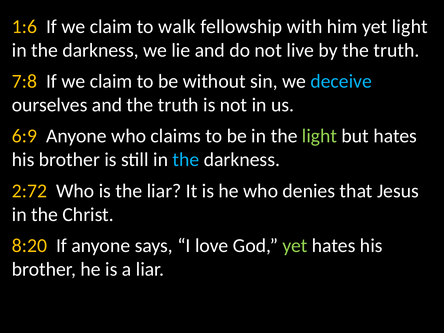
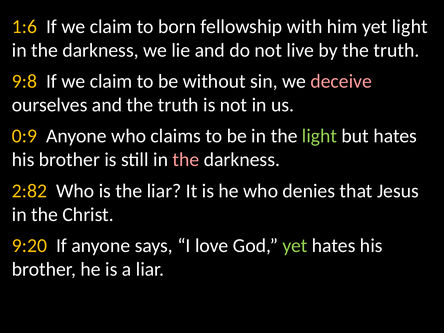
walk: walk -> born (177, 27)
7:8: 7:8 -> 9:8 (24, 81)
deceive colour: light blue -> pink (341, 81)
6:9: 6:9 -> 0:9 (24, 136)
the colour: light blue -> pink (186, 160)
2:72: 2:72 -> 2:82 (29, 191)
8:20: 8:20 -> 9:20 (29, 246)
